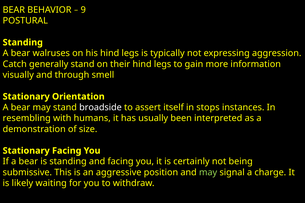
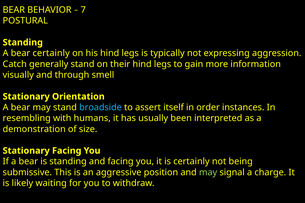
9: 9 -> 7 (83, 10)
bear walruses: walruses -> certainly (51, 53)
broadside colour: white -> light blue (100, 108)
stops: stops -> order (208, 108)
